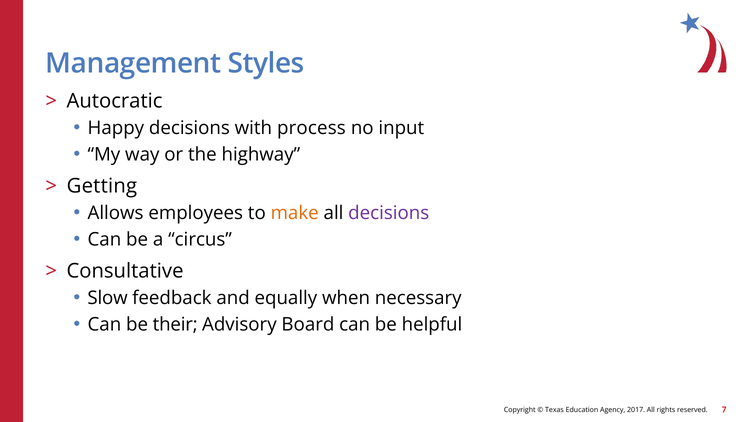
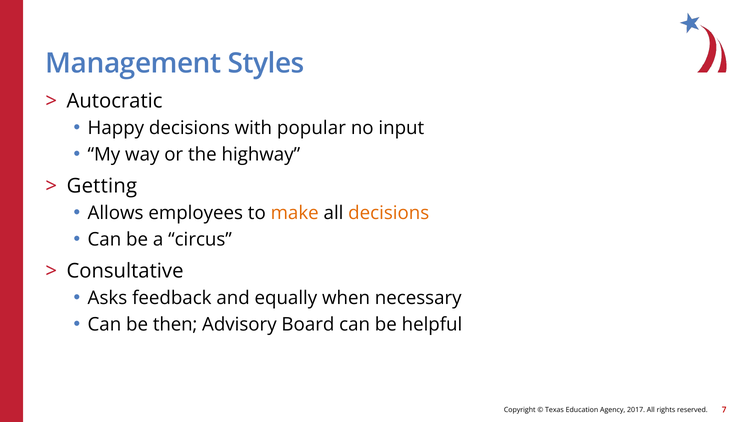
process: process -> popular (311, 128)
decisions colour: purple -> orange (389, 213)
Slow: Slow -> Asks (107, 298)
their: their -> then (175, 324)
